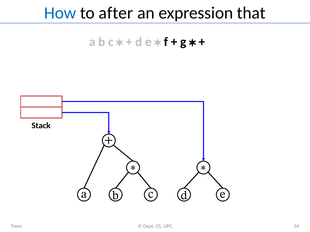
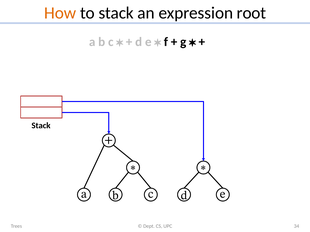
How colour: blue -> orange (60, 13)
to after: after -> stack (116, 13)
that: that -> root (251, 13)
